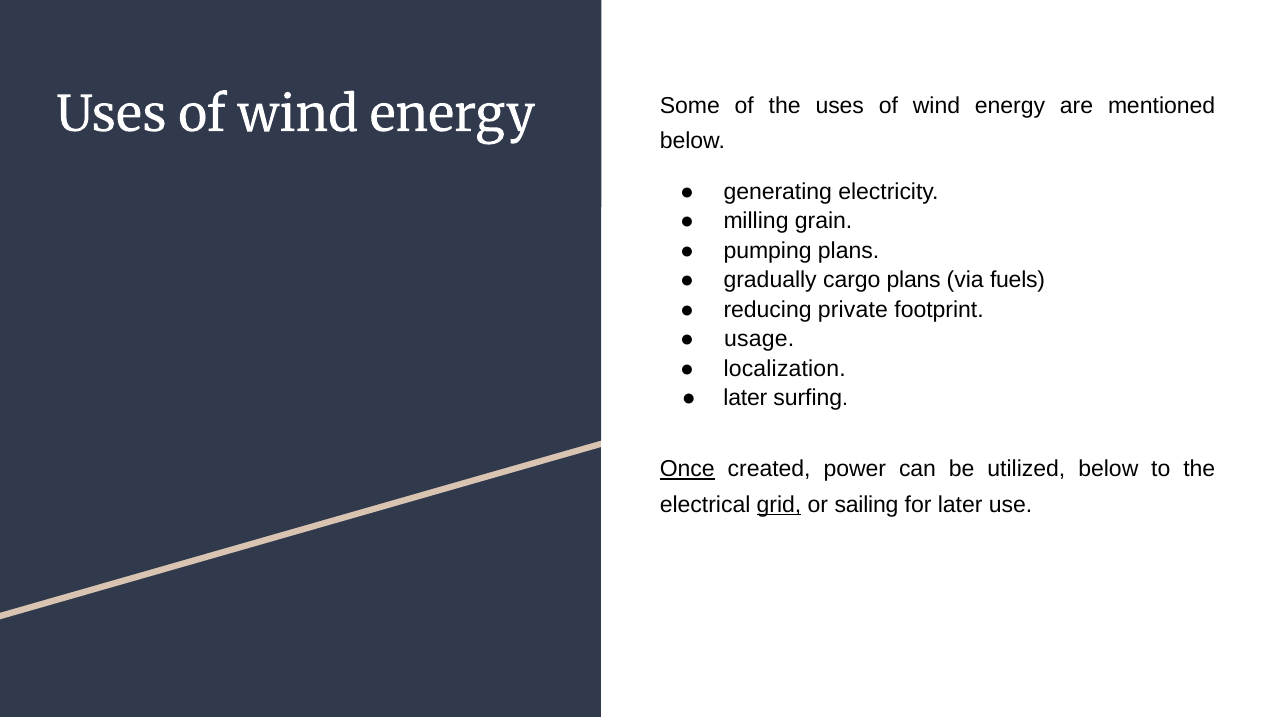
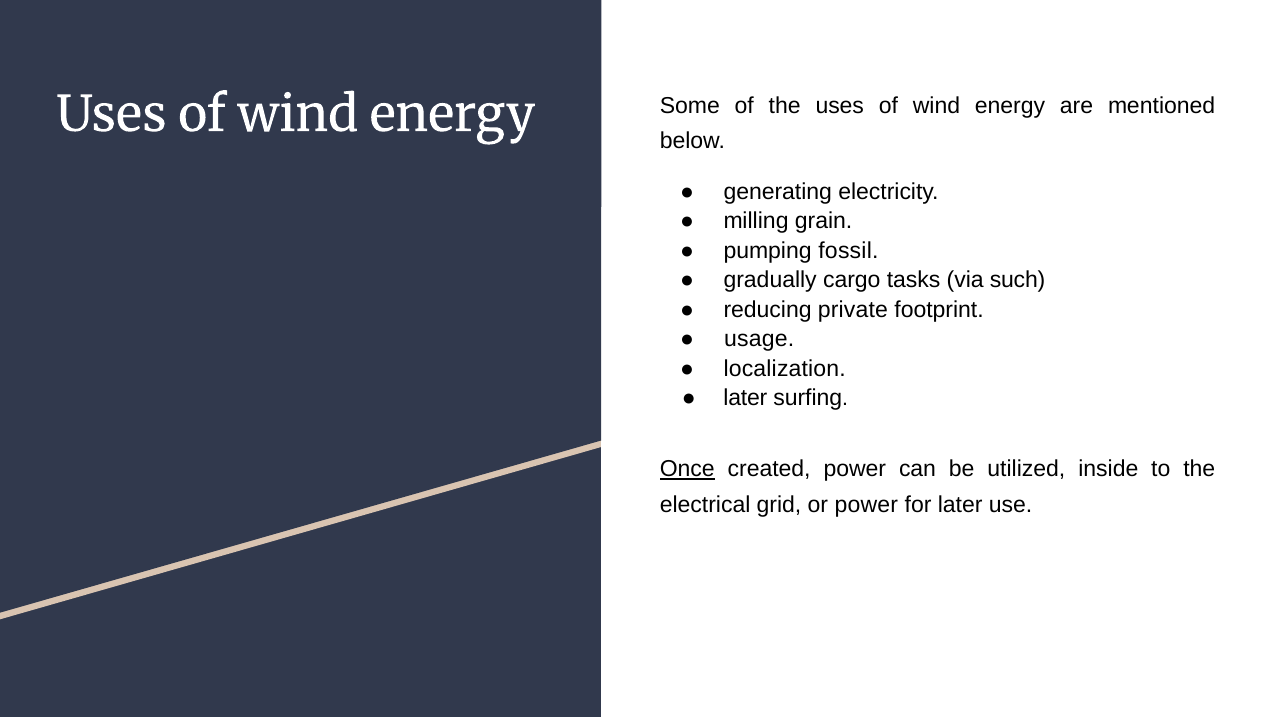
pumping plans: plans -> fossil (848, 251)
cargo plans: plans -> tasks (914, 280)
fuels: fuels -> such (1018, 280)
utilized below: below -> inside (1108, 469)
grid underline: present -> none (779, 504)
or sailing: sailing -> power (866, 504)
